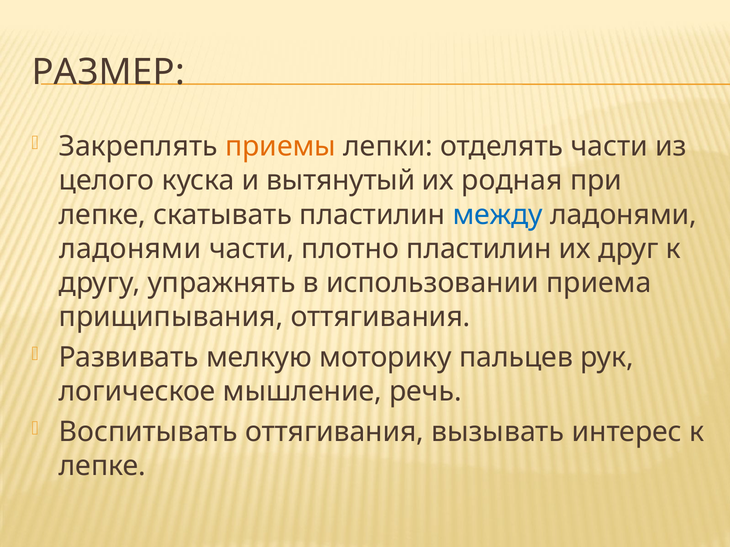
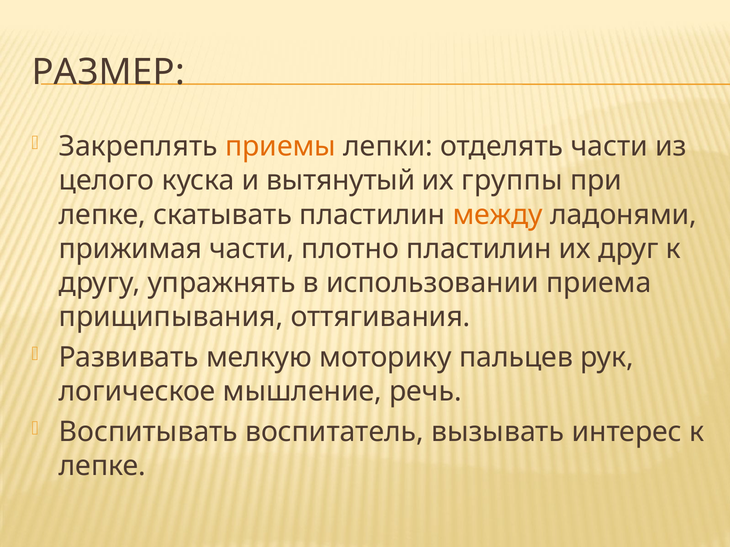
родная: родная -> группы (512, 181)
между colour: blue -> orange (498, 215)
ладонями: ладонями -> прижимая (131, 249)
Воспитывать оттягивания: оттягивания -> воспитатель (334, 432)
